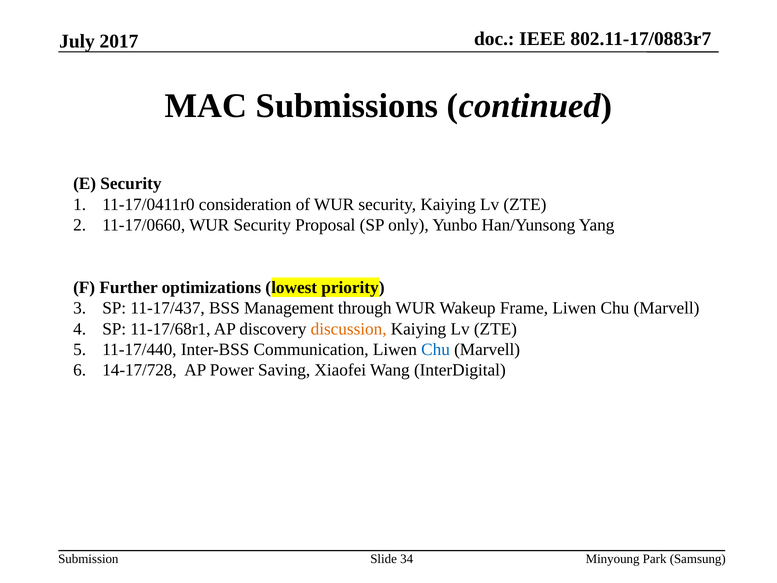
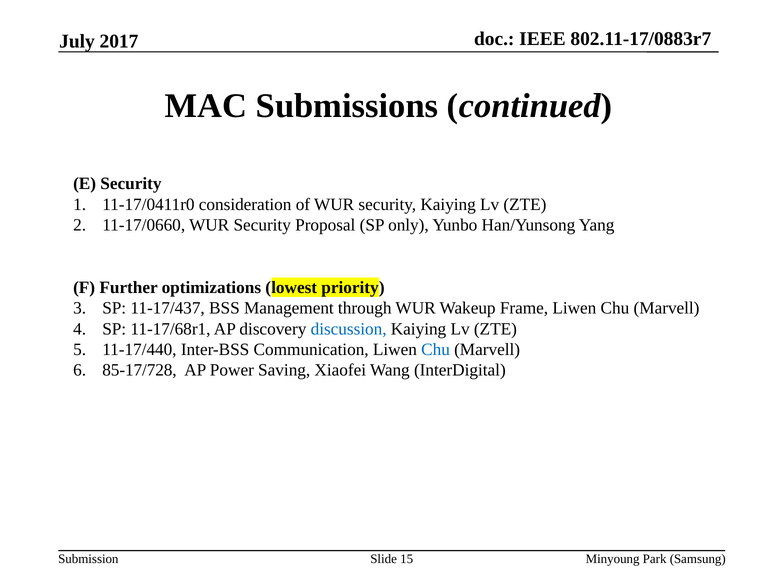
discussion colour: orange -> blue (349, 329)
14-17/728: 14-17/728 -> 85-17/728 (139, 370)
34: 34 -> 15 (407, 559)
